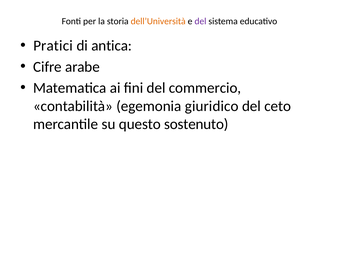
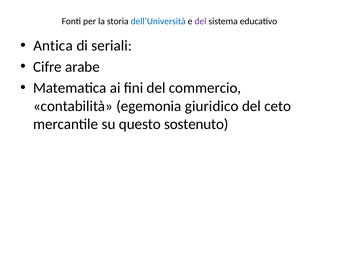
dell’Università colour: orange -> blue (158, 21)
Pratici: Pratici -> Antica (53, 45)
antica: antica -> seriali (112, 45)
